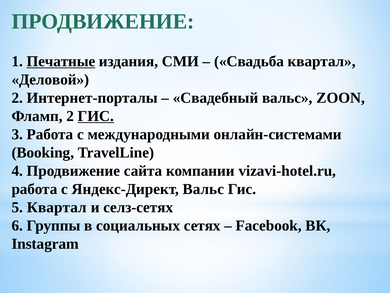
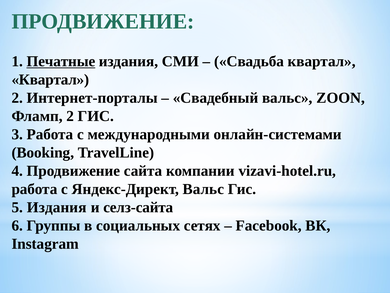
Деловой: Деловой -> Квартал (50, 79)
ГИС underline: present -> none (96, 116)
5 Квартал: Квартал -> Издания (57, 207)
селз-сетях: селз-сетях -> селз-сайта (138, 207)
